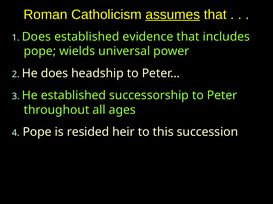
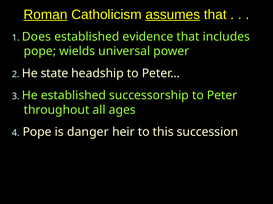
Roman underline: none -> present (45, 15)
He does: does -> state (55, 74)
resided: resided -> danger (88, 132)
